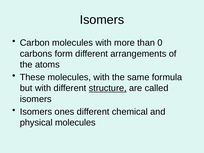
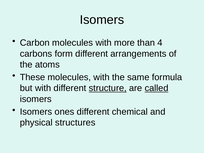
0: 0 -> 4 (160, 43)
called underline: none -> present (157, 88)
physical molecules: molecules -> structures (75, 123)
